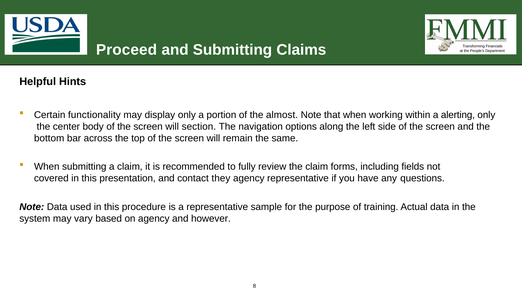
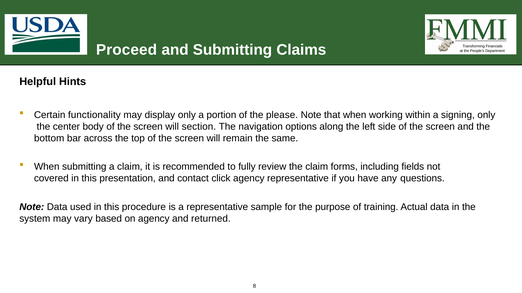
almost: almost -> please (282, 115)
alerting: alerting -> signing (458, 115)
they: they -> click (221, 179)
however: however -> returned (211, 219)
